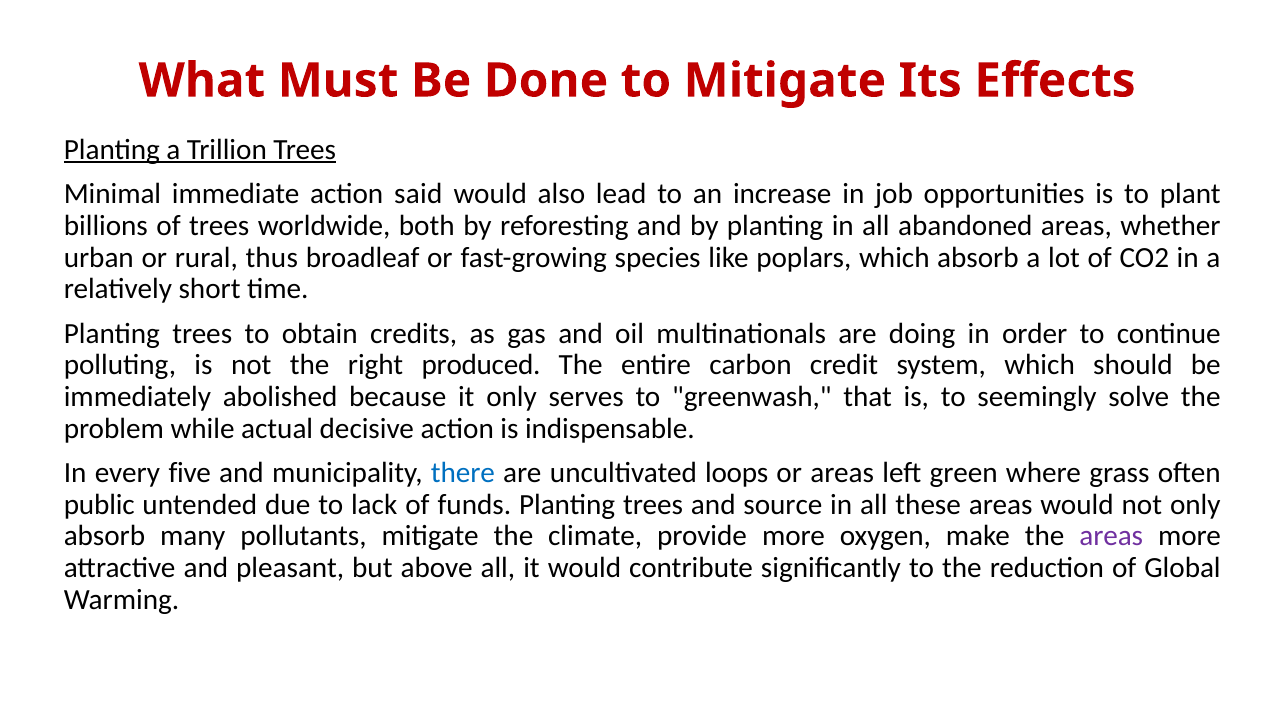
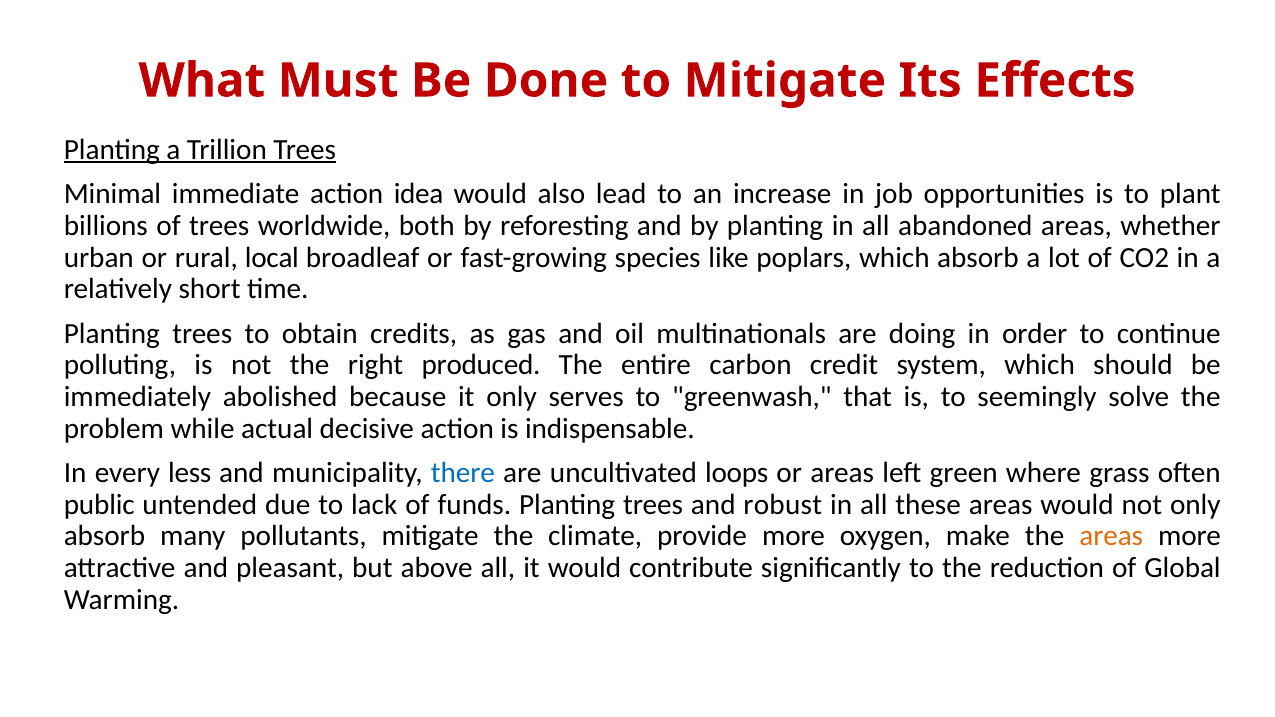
said: said -> idea (419, 194)
thus: thus -> local (272, 258)
five: five -> less (190, 473)
source: source -> robust (783, 505)
areas colour: purple -> orange (1111, 536)
